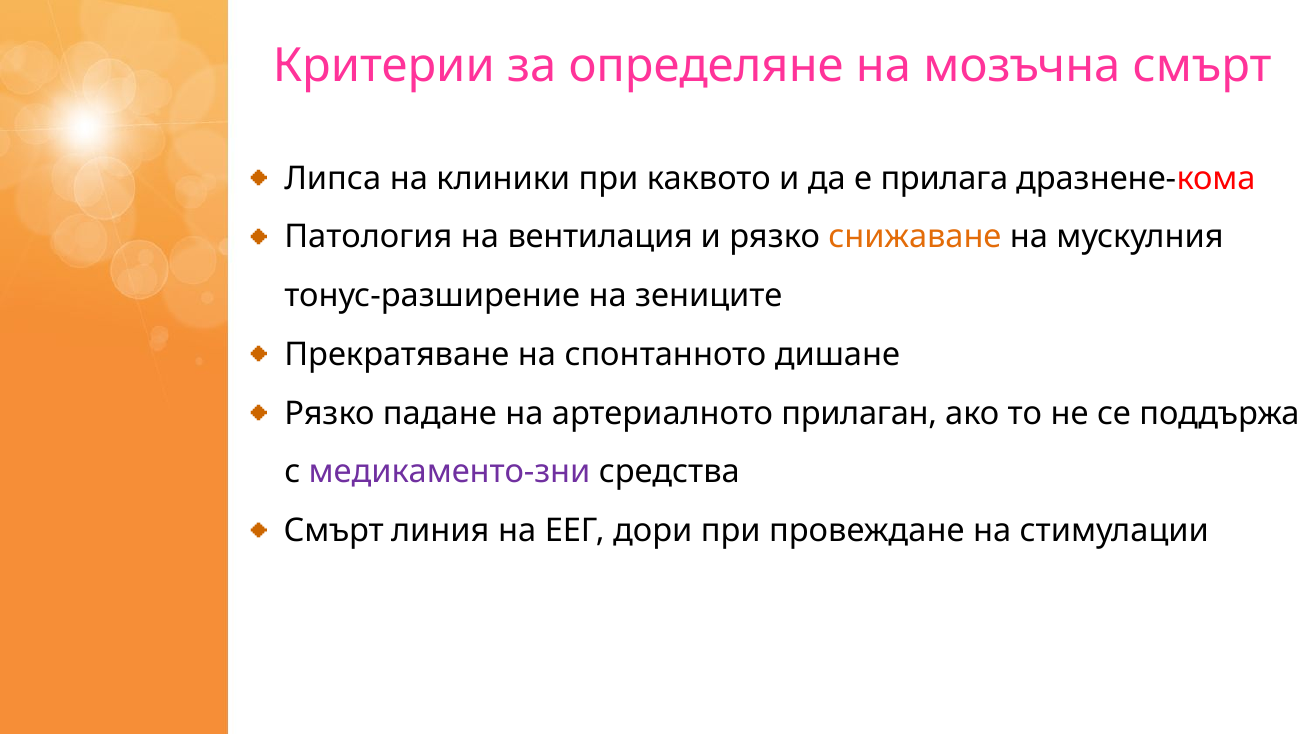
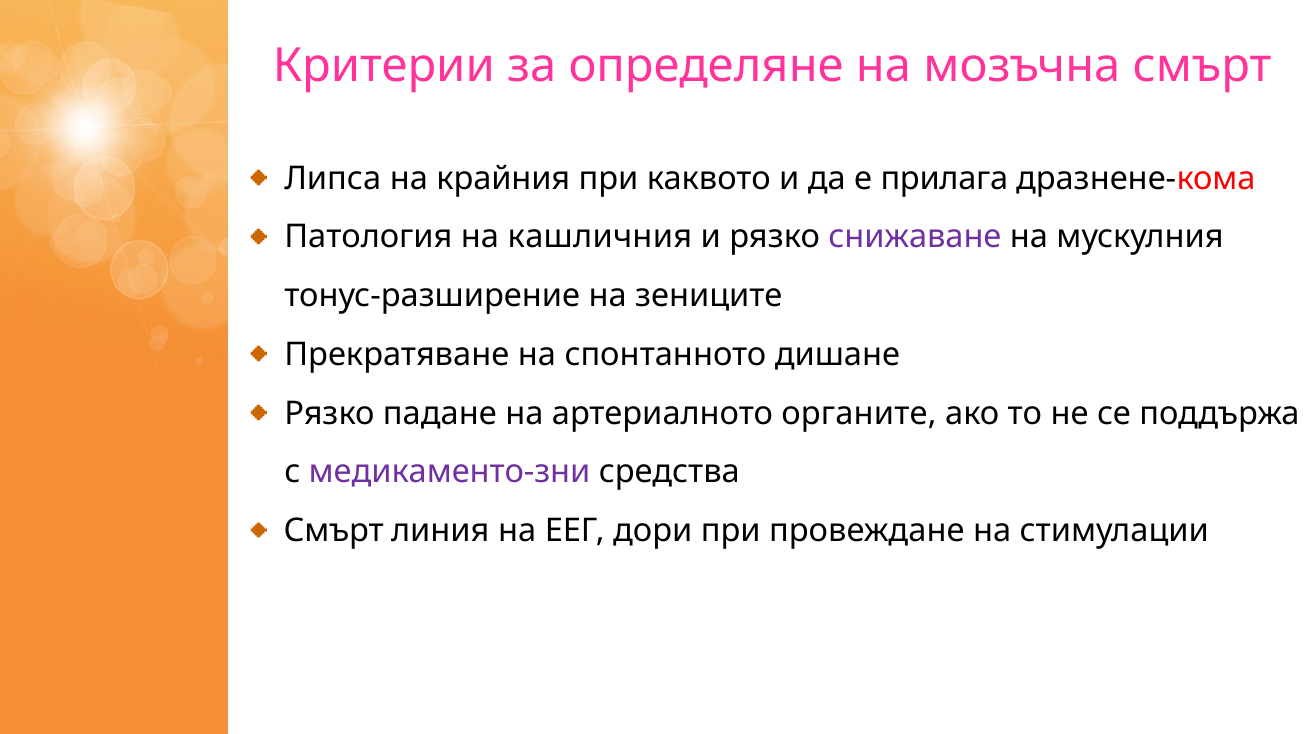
клиники: клиники -> крайния (503, 179)
вентилация: вентилация -> кашличния (600, 237)
снижаване colour: orange -> purple (915, 237)
прилаган: прилаган -> органите (859, 413)
